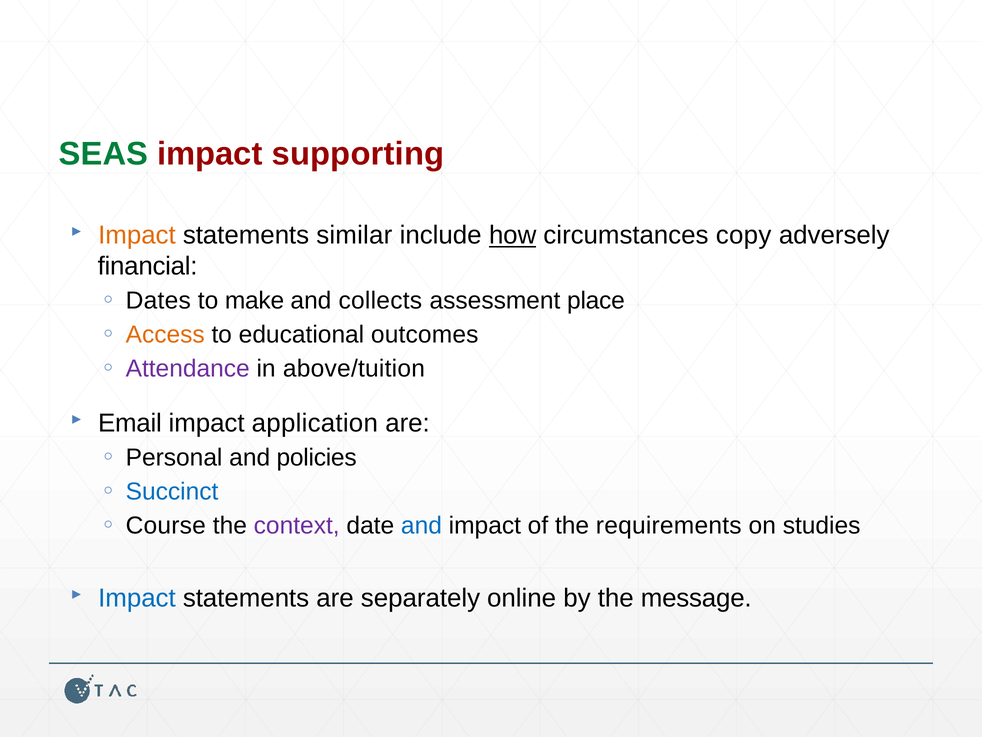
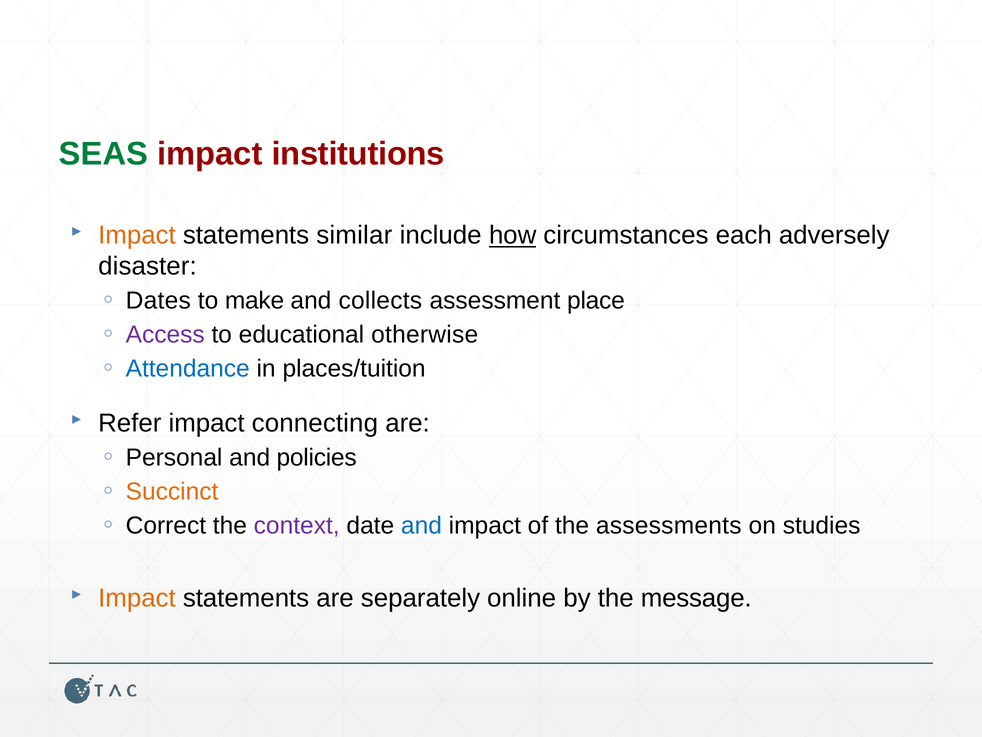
supporting: supporting -> institutions (358, 154)
copy: copy -> each (744, 235)
financial: financial -> disaster (147, 266)
Access colour: orange -> purple (165, 335)
outcomes: outcomes -> otherwise (425, 335)
Attendance colour: purple -> blue (188, 368)
above/tuition: above/tuition -> places/tuition (354, 368)
Email: Email -> Refer (130, 423)
application: application -> connecting (315, 423)
Succinct colour: blue -> orange (172, 491)
Course: Course -> Correct (166, 525)
requirements: requirements -> assessments (669, 525)
Impact colour: blue -> orange (137, 598)
